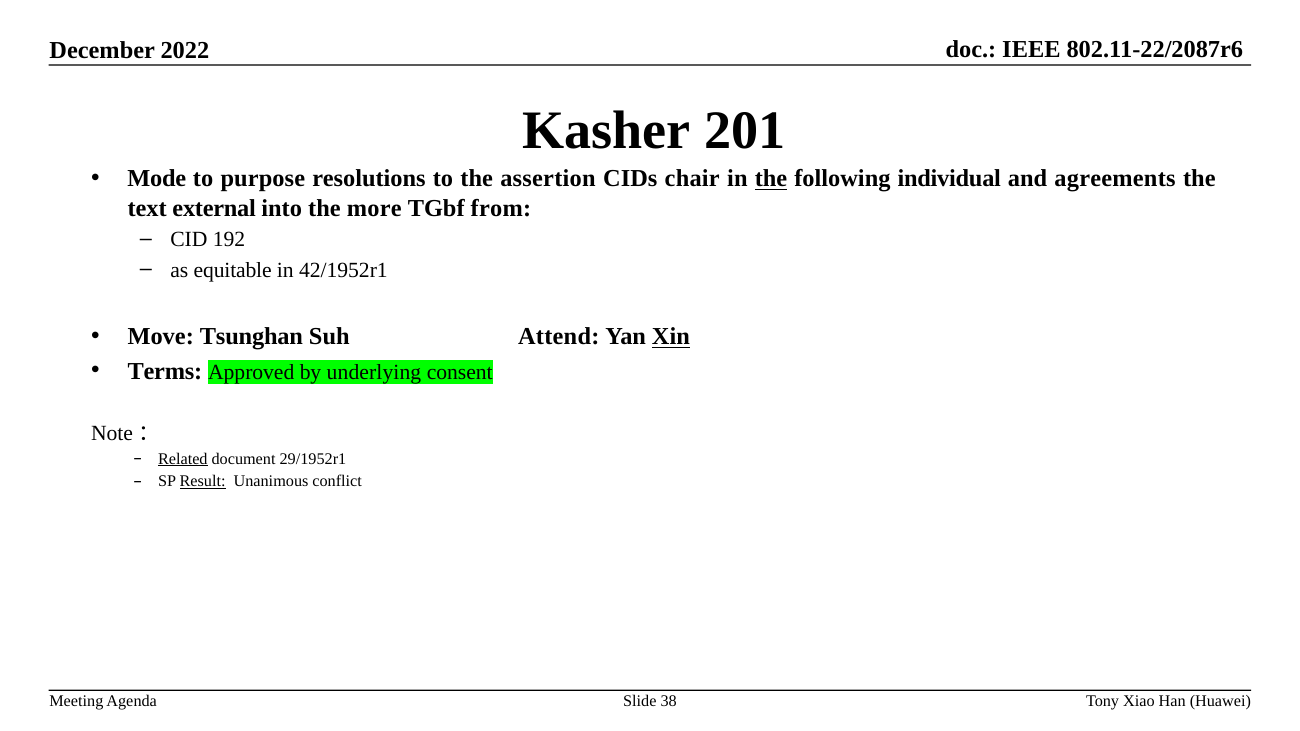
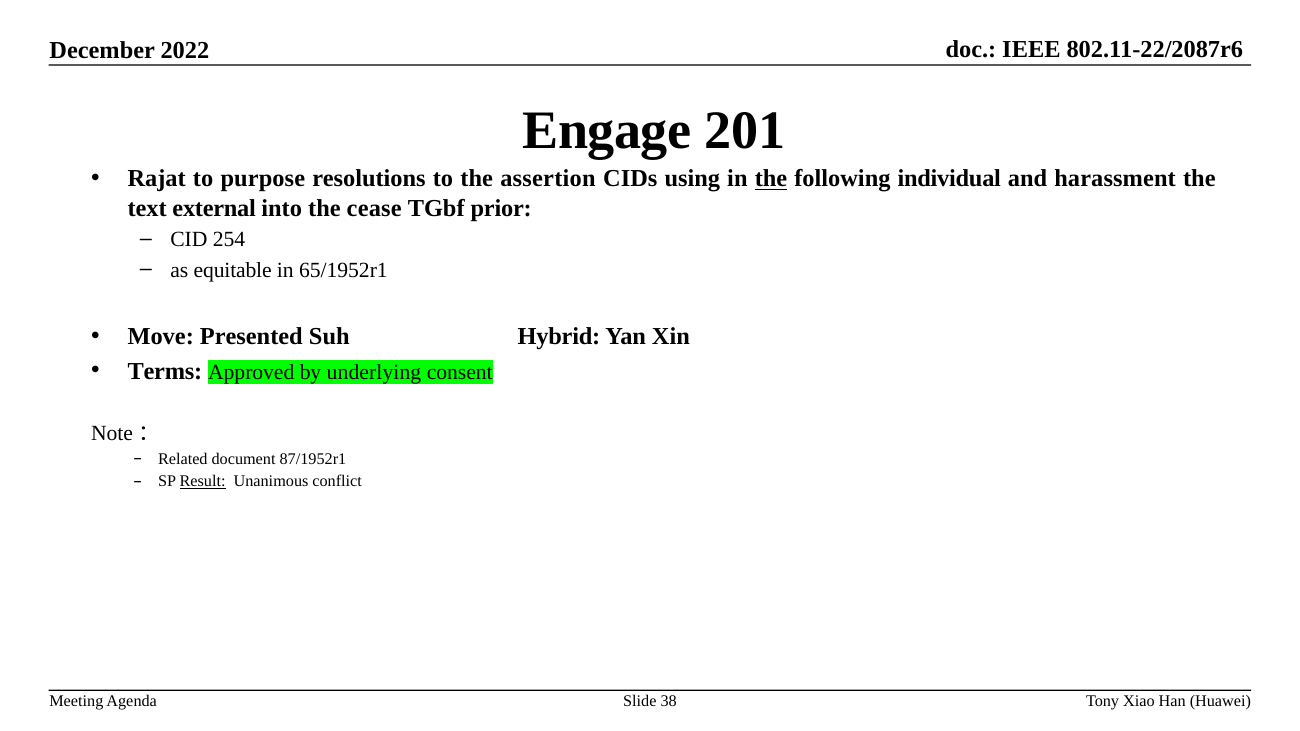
Kasher: Kasher -> Engage (607, 131)
Mode: Mode -> Rajat (157, 179)
chair: chair -> using (692, 179)
agreements: agreements -> harassment (1115, 179)
more: more -> cease (374, 208)
from: from -> prior (501, 208)
192: 192 -> 254 (229, 240)
42/1952r1: 42/1952r1 -> 65/1952r1 (343, 270)
Tsunghan: Tsunghan -> Presented (251, 337)
Attend: Attend -> Hybrid (559, 337)
Xin underline: present -> none (671, 337)
Related underline: present -> none (183, 459)
29/1952r1: 29/1952r1 -> 87/1952r1 (313, 459)
